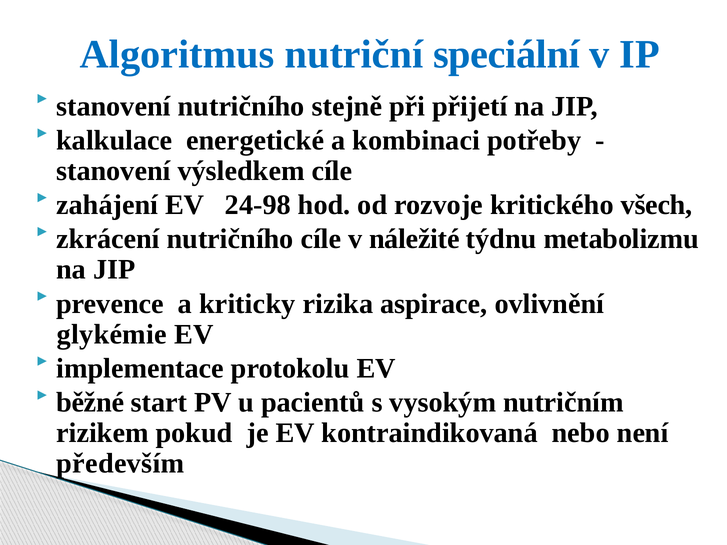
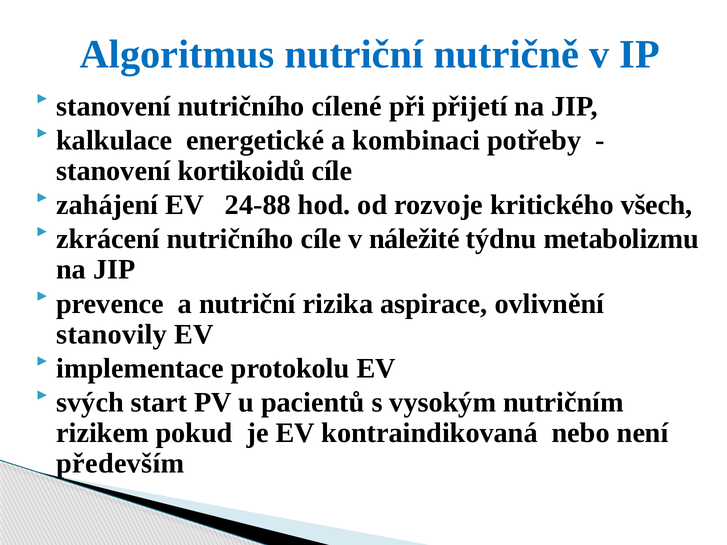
speciální: speciální -> nutričně (506, 54)
stejně: stejně -> cílené (347, 106)
výsledkem: výsledkem -> kortikoidů (241, 171)
24-98: 24-98 -> 24-88 (258, 205)
a kriticky: kriticky -> nutriční (247, 304)
glykémie: glykémie -> stanovily (112, 334)
běžné: běžné -> svých (90, 403)
